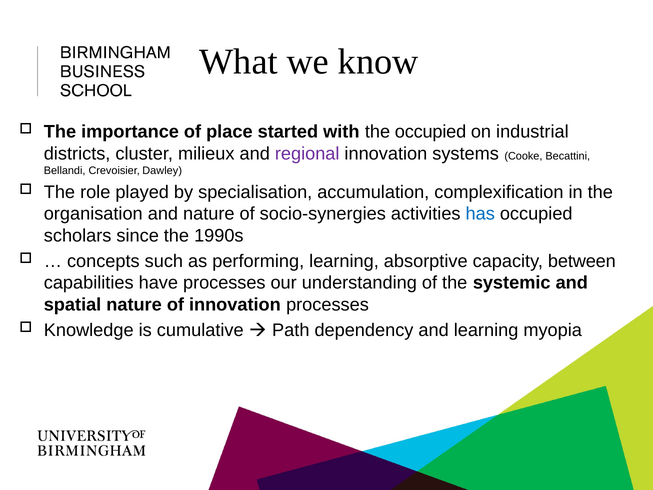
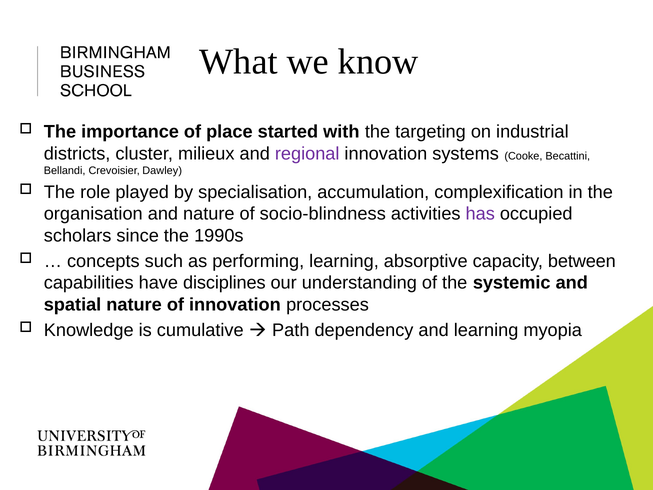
the occupied: occupied -> targeting (430, 132)
socio-synergies: socio-synergies -> socio-blindness (323, 214)
has colour: blue -> purple (480, 214)
have processes: processes -> disciplines (224, 283)
